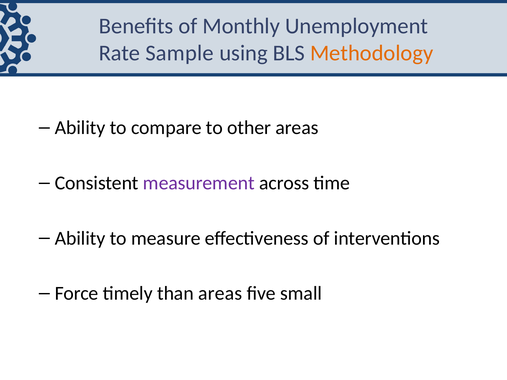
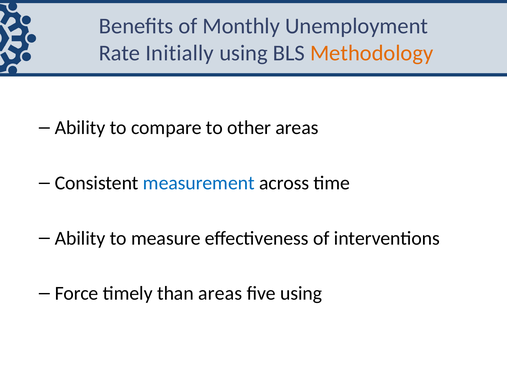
Sample: Sample -> Initially (180, 53)
measurement colour: purple -> blue (199, 183)
five small: small -> using (301, 294)
